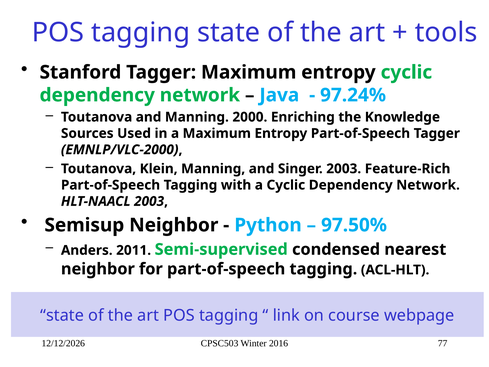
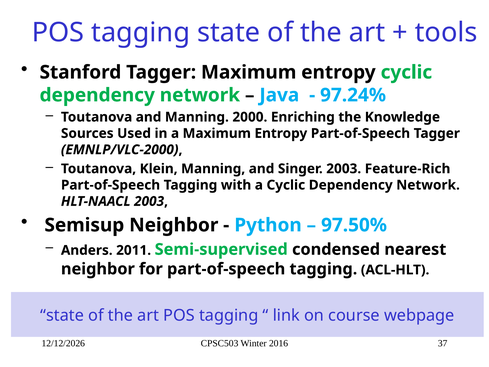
77: 77 -> 37 (443, 343)
